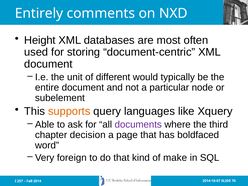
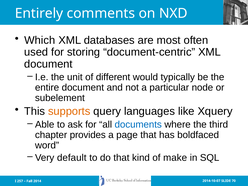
Height: Height -> Which (40, 40)
documents colour: purple -> blue (138, 124)
decision: decision -> provides (88, 135)
foreign: foreign -> default (72, 158)
